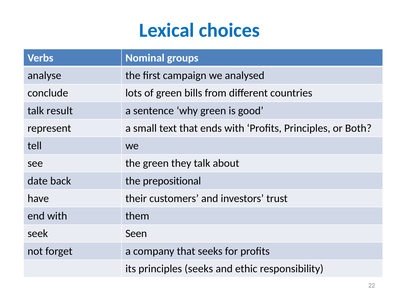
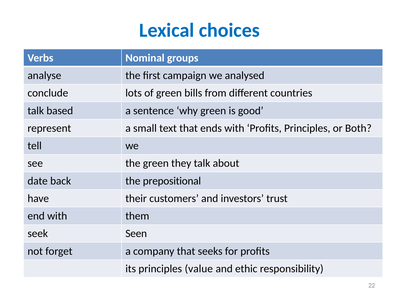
result: result -> based (60, 111)
principles seeks: seeks -> value (199, 269)
